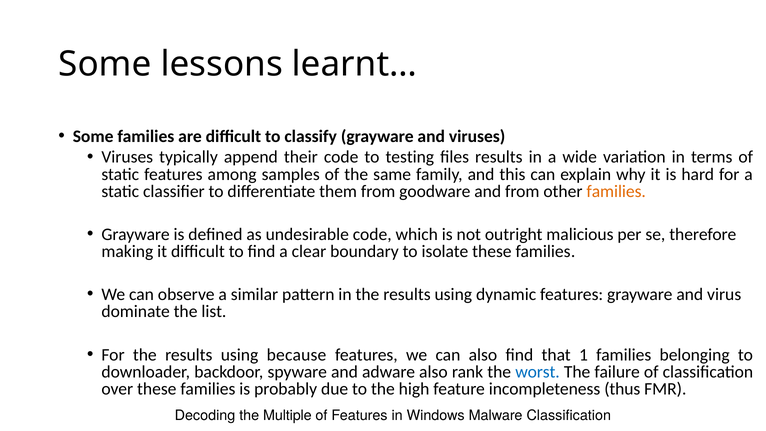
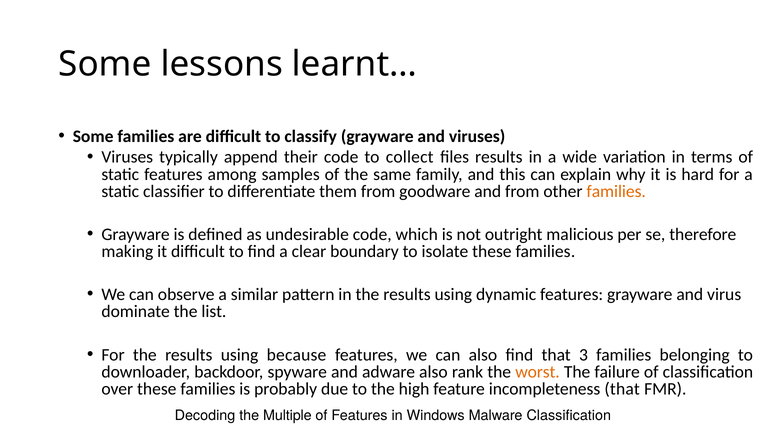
testing: testing -> collect (410, 157)
1: 1 -> 3 (583, 355)
worst colour: blue -> orange (538, 372)
incompleteness thus: thus -> that (622, 389)
